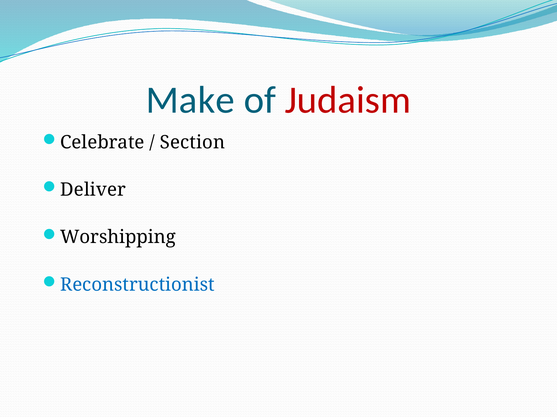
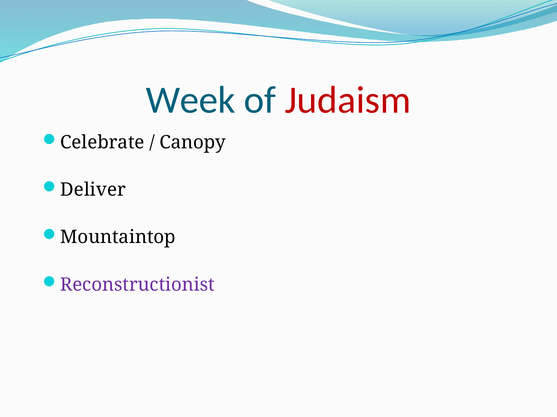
Make: Make -> Week (190, 100)
Section: Section -> Canopy (193, 143)
Worshipping: Worshipping -> Mountaintop (118, 238)
Reconstructionist colour: blue -> purple (137, 285)
